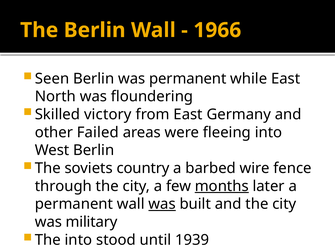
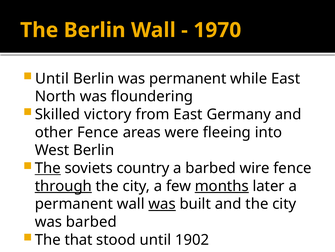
1966: 1966 -> 1970 (217, 30)
Seen: Seen -> Until (52, 78)
other Failed: Failed -> Fence (98, 132)
The underline: none -> present (48, 168)
through underline: none -> present (63, 186)
was military: military -> barbed (91, 221)
The into: into -> that (79, 239)
1939: 1939 -> 1902 (192, 239)
